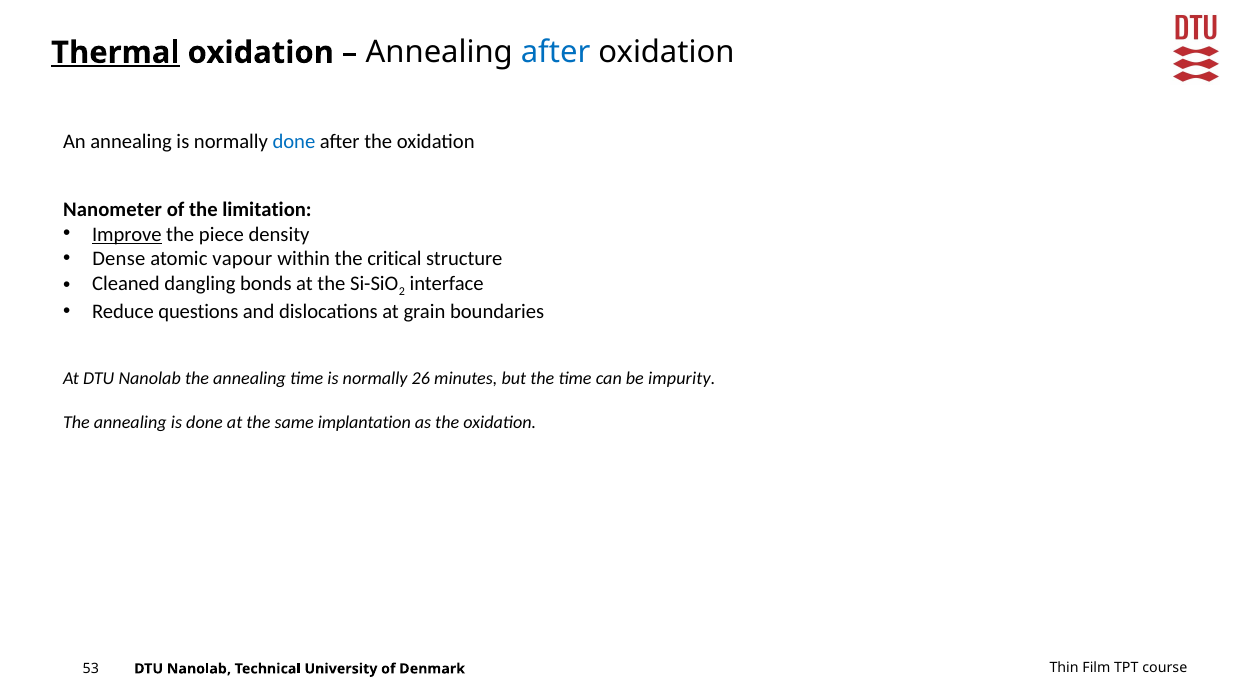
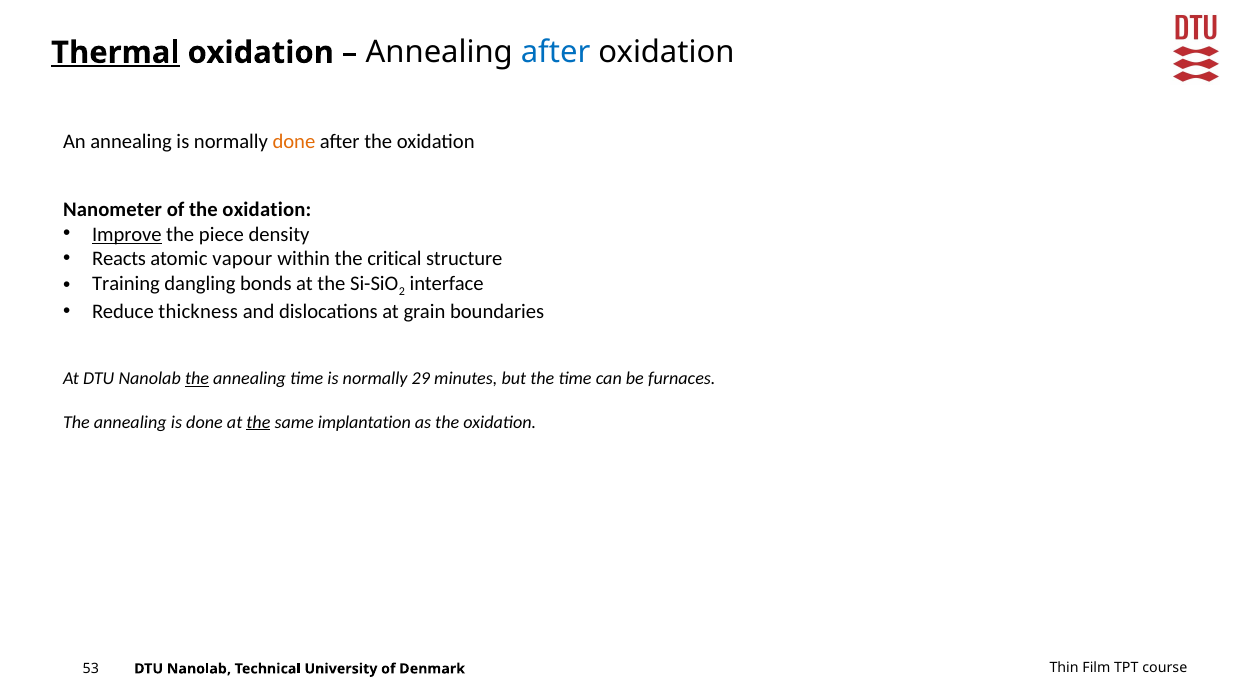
done colour: blue -> orange (294, 141)
of the limitation: limitation -> oxidation (267, 209)
Dense: Dense -> Reacts (119, 259)
Cleaned: Cleaned -> Training (126, 284)
questions: questions -> thickness (198, 312)
the underline: none -> present (197, 379)
26: 26 -> 29 (421, 379)
impurity: impurity -> furnaces (682, 379)
the underline: none -> present (258, 422)
